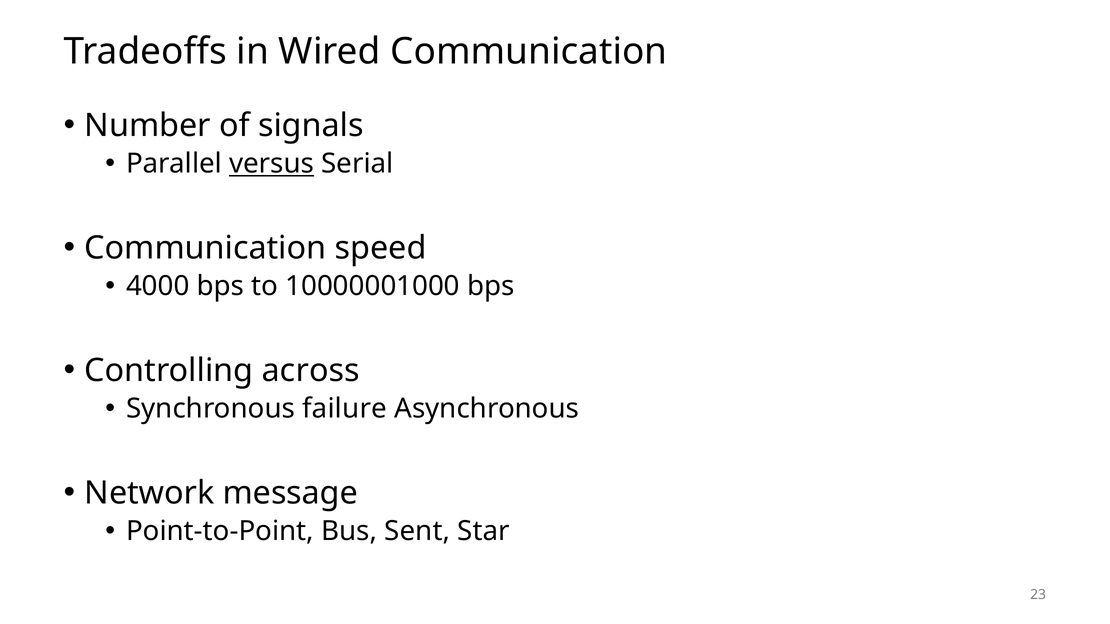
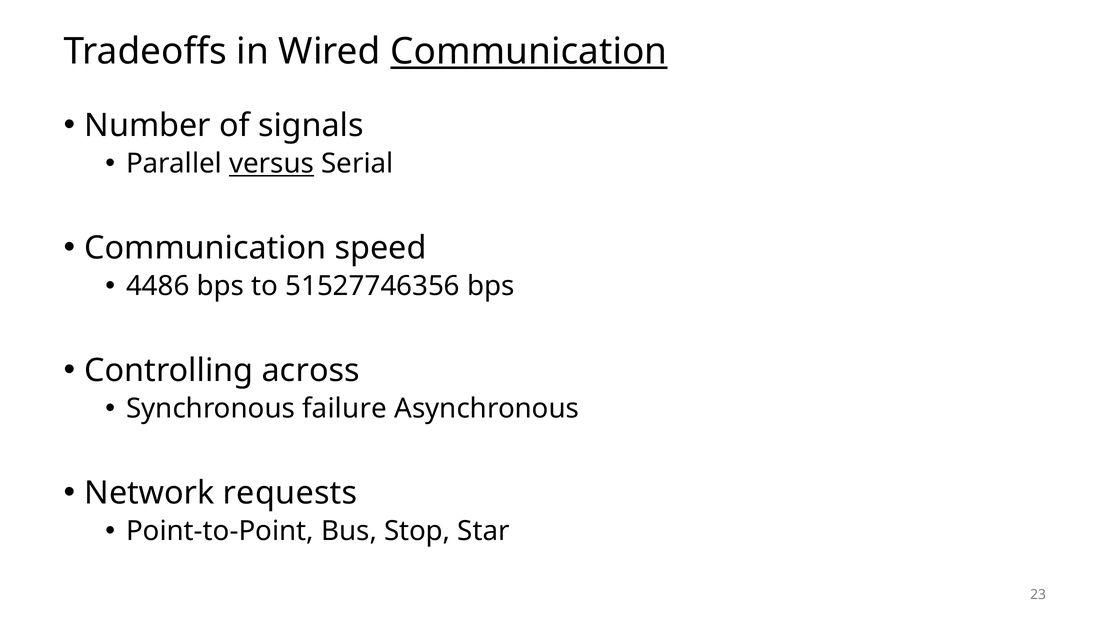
Communication underline: none -> present (529, 52)
4000: 4000 -> 4486 (158, 286)
10000001000: 10000001000 -> 51527746356 (373, 286)
message: message -> requests (290, 493)
Sent: Sent -> Stop (417, 532)
